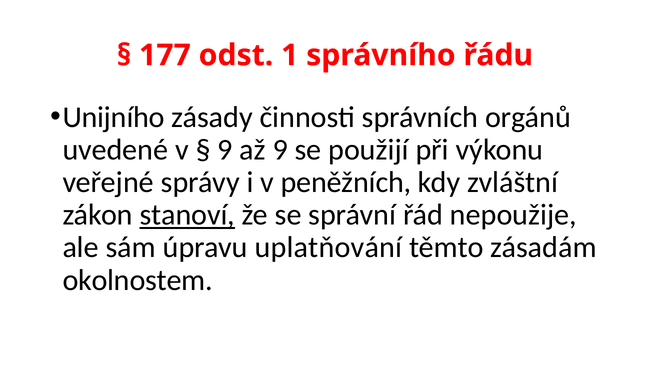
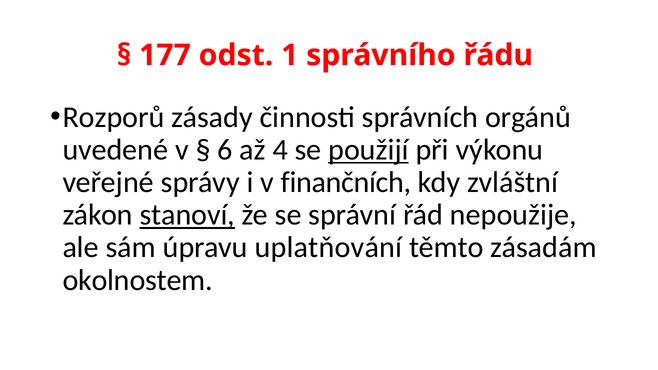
Unijního: Unijního -> Rozporů (114, 117)
9: 9 -> 6 (225, 150)
až 9: 9 -> 4 (280, 150)
použijí underline: none -> present (368, 150)
peněžních: peněžních -> finančních (346, 182)
